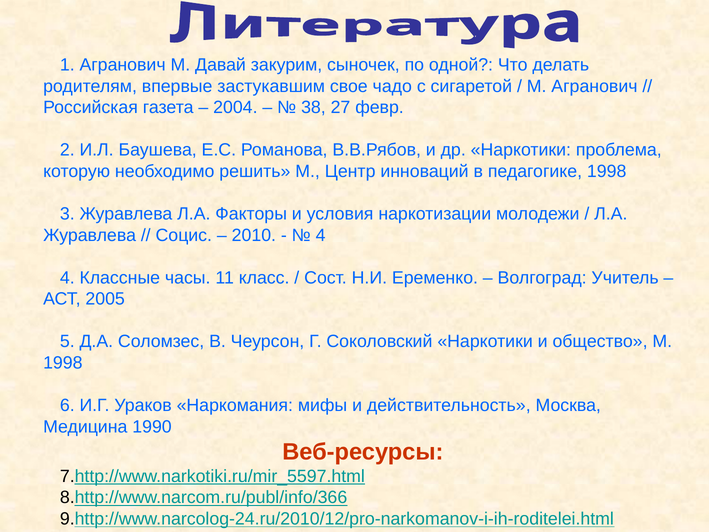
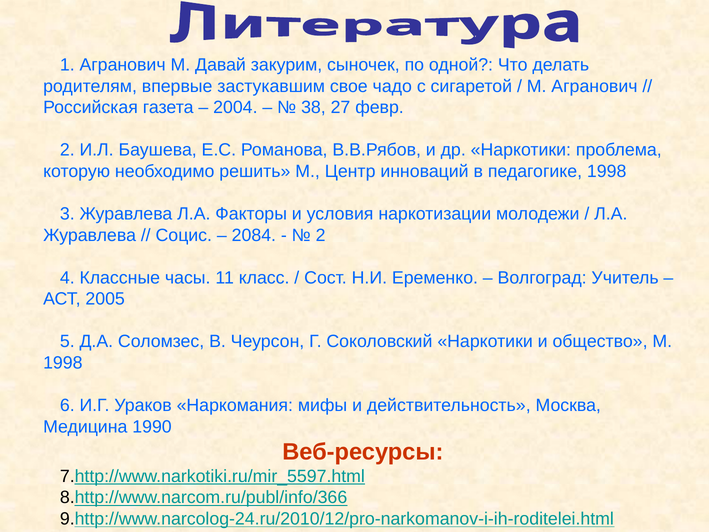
2010: 2010 -> 2084 (254, 235)
4: 4 -> 2 (321, 235)
